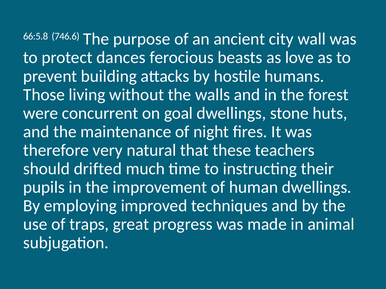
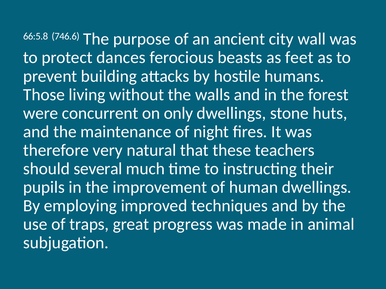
love: love -> feet (299, 58)
goal: goal -> only (178, 113)
drifted: drifted -> several (98, 169)
